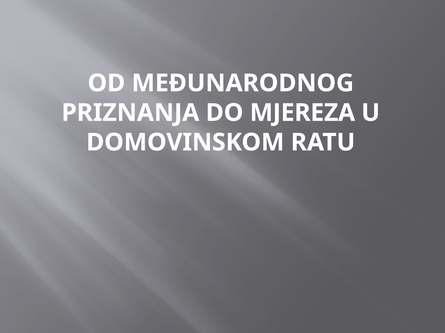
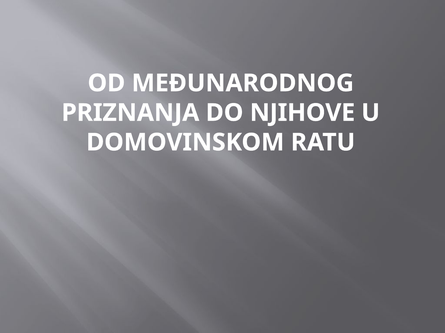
MJEREZA: MJEREZA -> NJIHOVE (302, 113)
